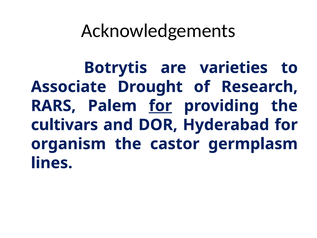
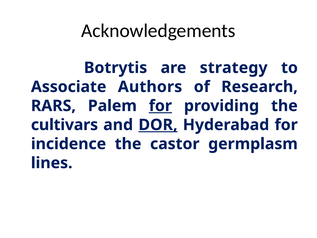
varieties: varieties -> strategy (234, 68)
Drought: Drought -> Authors (150, 87)
DOR underline: none -> present (158, 125)
organism: organism -> incidence (69, 144)
